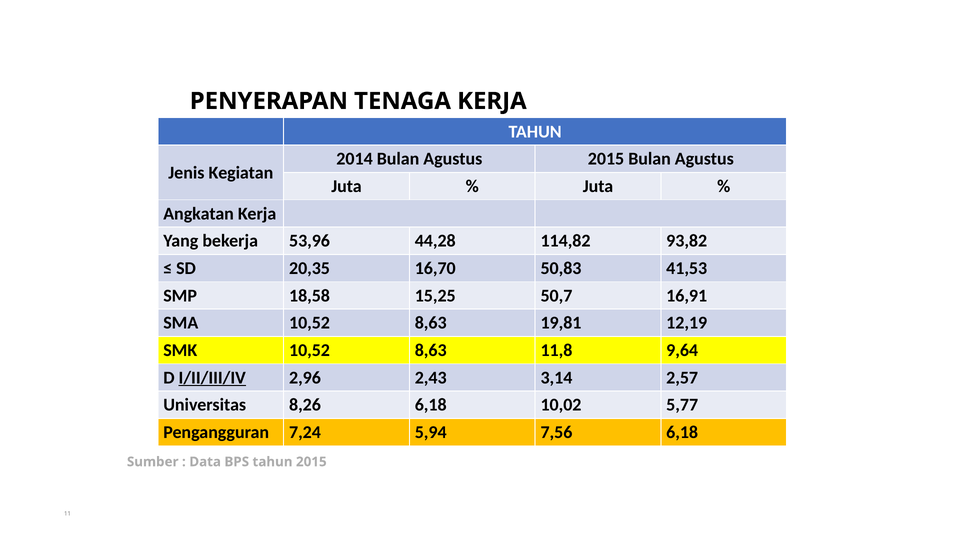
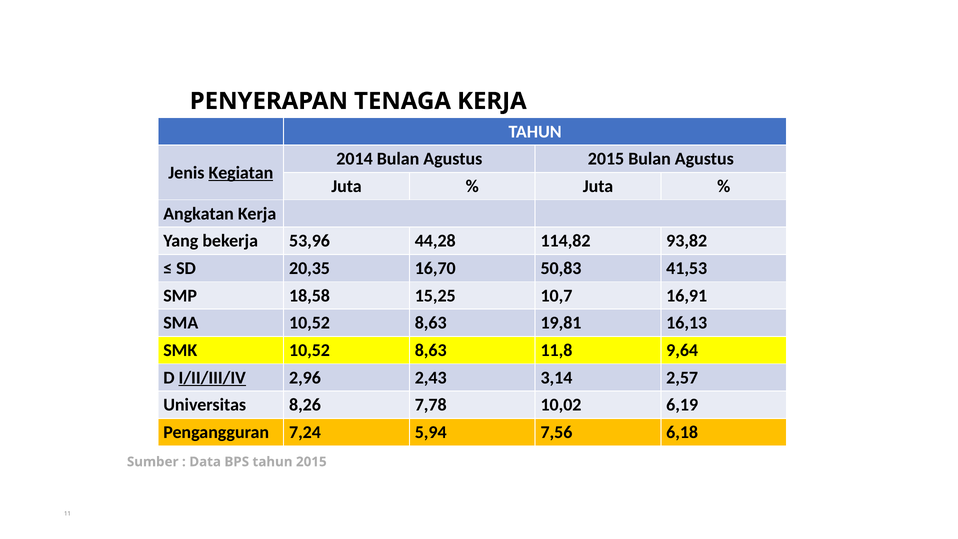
Kegiatan underline: none -> present (241, 173)
50,7: 50,7 -> 10,7 (556, 296)
12,19: 12,19 -> 16,13 (687, 323)
8,26 6,18: 6,18 -> 7,78 (431, 405)
5,77: 5,77 -> 6,19 (682, 405)
